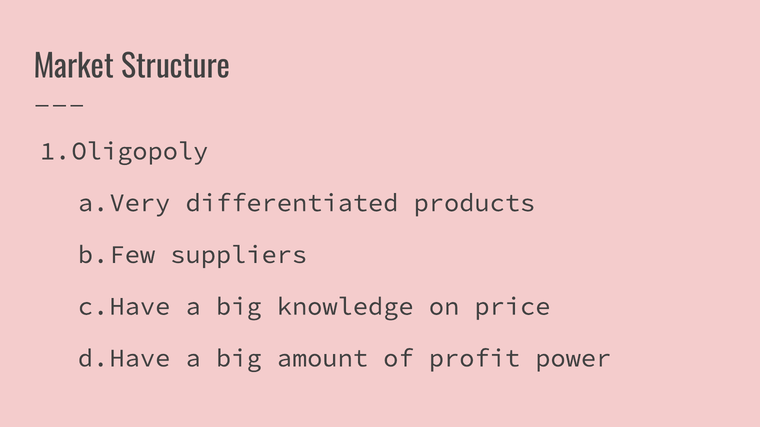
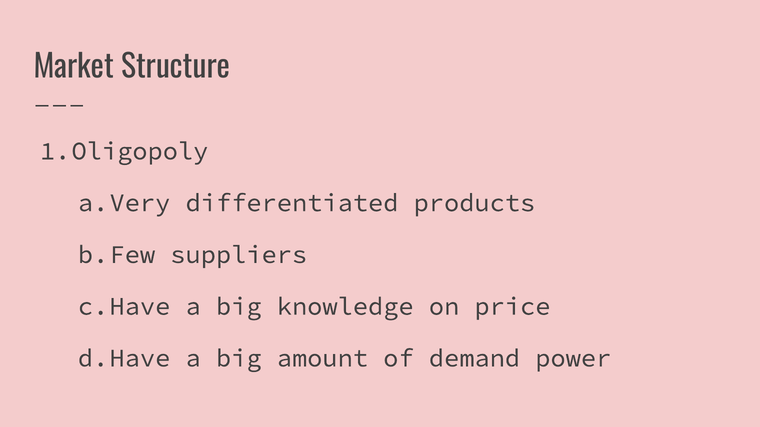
profit: profit -> demand (474, 359)
